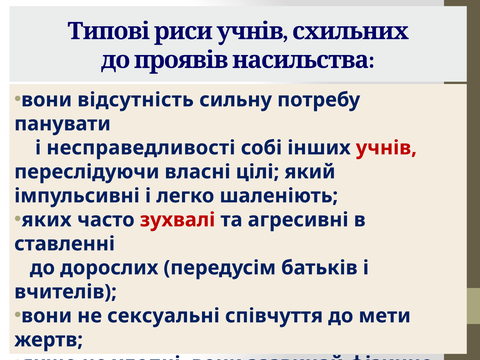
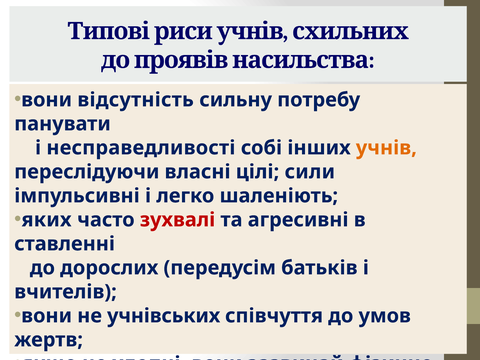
учнів colour: red -> orange (386, 148)
який: який -> сили (310, 172)
сексуальні: сексуальні -> учнівських (164, 316)
мети: мети -> умов (385, 316)
